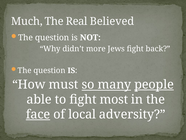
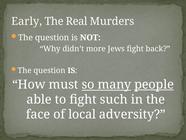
Much: Much -> Early (27, 21)
Believed: Believed -> Murders (112, 21)
most: most -> such (114, 99)
face underline: present -> none (38, 114)
